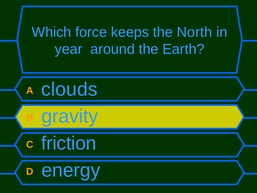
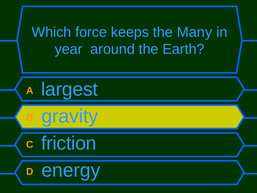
North: North -> Many (194, 32)
clouds: clouds -> largest (69, 89)
